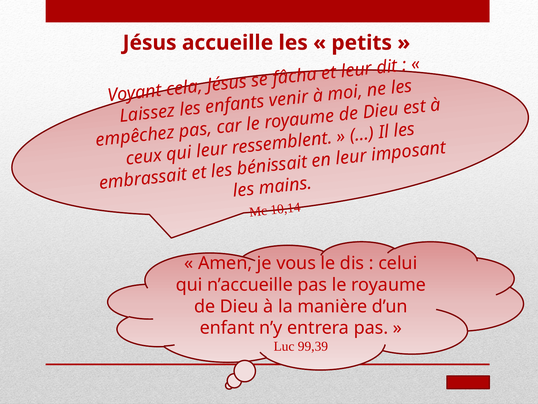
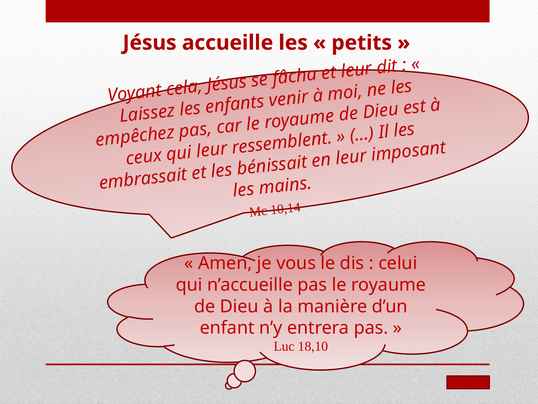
99,39: 99,39 -> 18,10 (313, 346)
